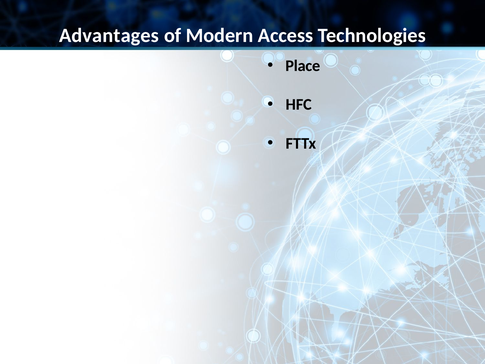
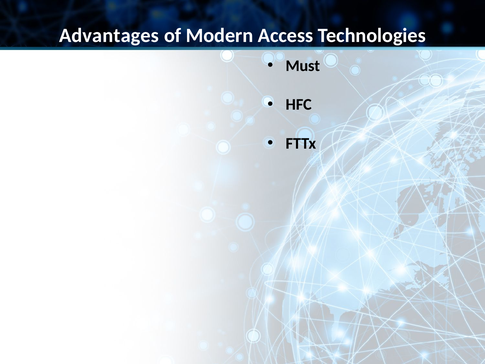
Place: Place -> Must (303, 66)
